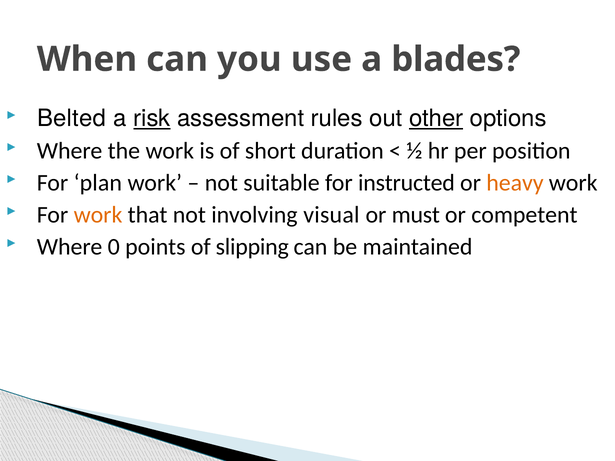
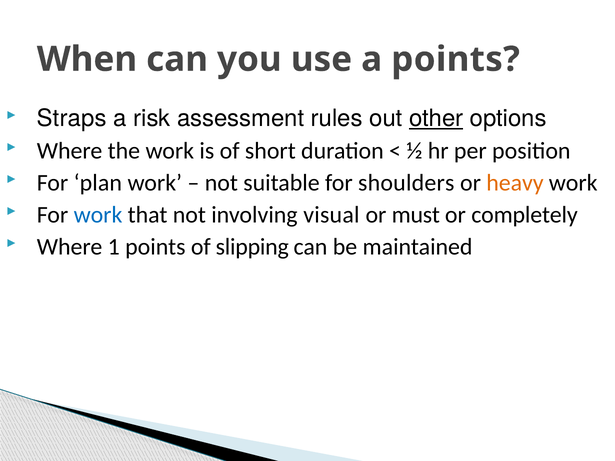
a blades: blades -> points (456, 59)
Belted: Belted -> Straps (72, 119)
risk underline: present -> none (152, 119)
instructed: instructed -> shoulders (406, 183)
work colour: orange -> blue (98, 215)
competent: competent -> completely (524, 215)
0: 0 -> 1 (114, 247)
